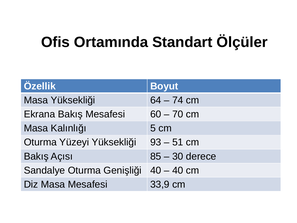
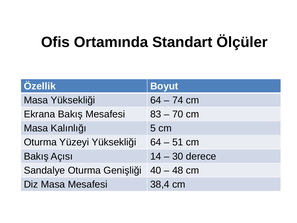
60: 60 -> 83 (156, 114)
Yüzeyi Yüksekliği 93: 93 -> 64 (156, 142)
85: 85 -> 14 (156, 156)
40: 40 -> 48 (178, 170)
33,9: 33,9 -> 38,4 (160, 184)
